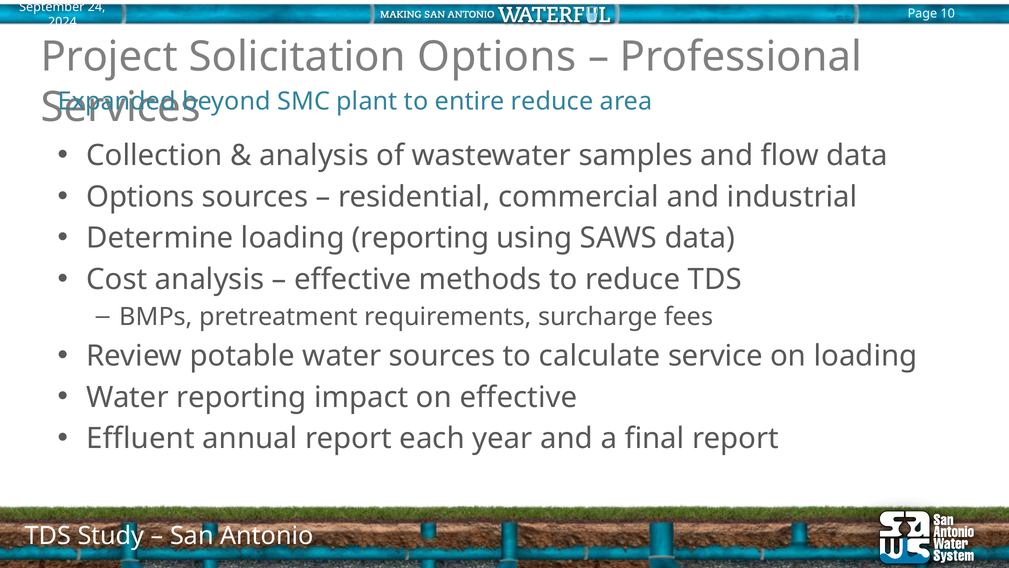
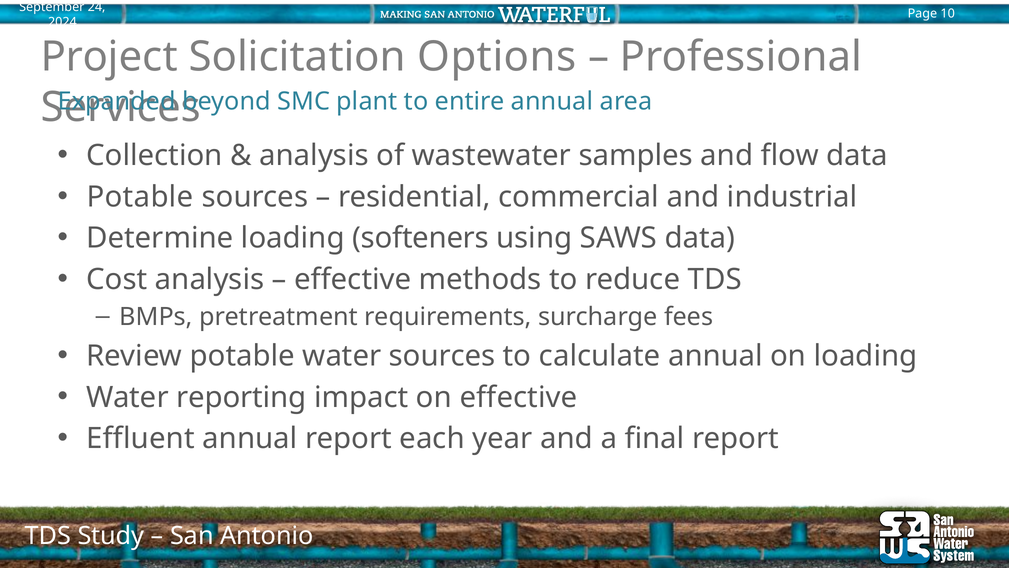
entire reduce: reduce -> annual (552, 102)
Options: Options -> Potable (140, 197)
loading reporting: reporting -> softeners (421, 238)
calculate service: service -> annual (715, 356)
